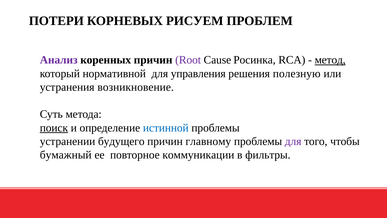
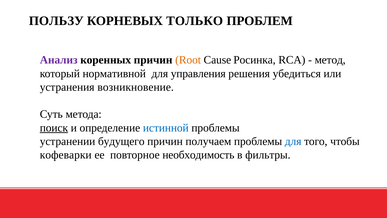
ПОТЕРИ: ПОТЕРИ -> ПОЛЬЗУ (56, 21)
РИСУЕМ: РИСУЕМ -> ТОЛЬКО (195, 21)
Root colour: purple -> orange (188, 60)
метод underline: present -> none (330, 60)
полезную: полезную -> убедиться (297, 73)
главному: главному -> получаем (208, 141)
для colour: purple -> blue (293, 141)
бумажный: бумажный -> кофеварки (66, 155)
коммуникации: коммуникации -> необходимость (198, 155)
